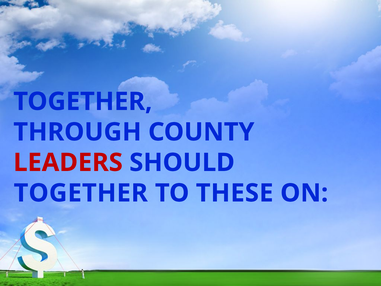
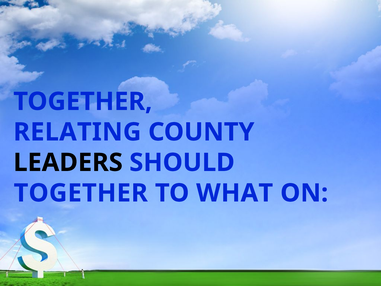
THROUGH: THROUGH -> RELATING (77, 132)
LEADERS colour: red -> black (68, 162)
THESE: THESE -> WHAT (235, 193)
